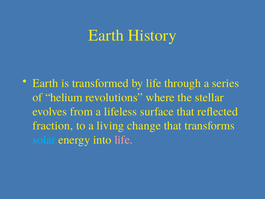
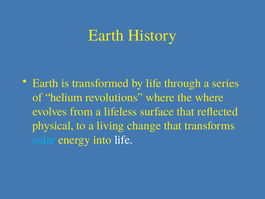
the stellar: stellar -> where (209, 97)
fraction: fraction -> physical (53, 126)
life colour: pink -> white (124, 140)
